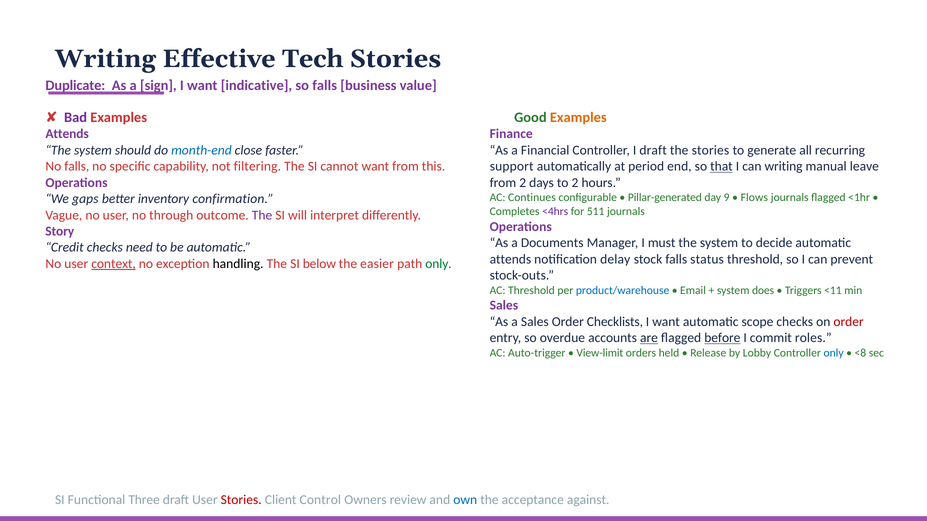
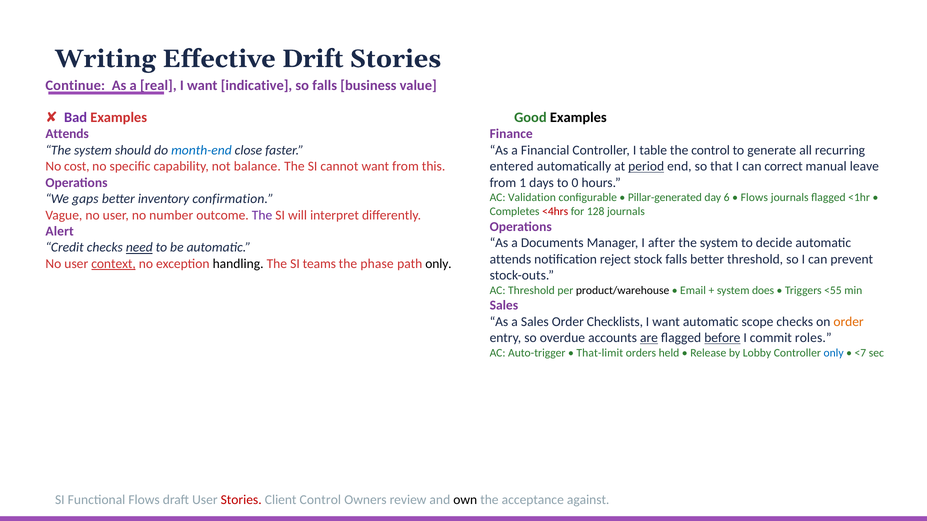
Tech: Tech -> Drift (313, 59)
Duplicate: Duplicate -> Continue (75, 86)
sign: sign -> real (158, 86)
Examples colour: orange -> black (578, 117)
I draft: draft -> table (653, 150)
the stories: stories -> control (711, 150)
No falls: falls -> cost (77, 167)
filtering: filtering -> balance (257, 167)
support: support -> entered (512, 167)
period underline: none -> present (646, 167)
that underline: present -> none (721, 167)
can writing: writing -> correct (784, 167)
from 2: 2 -> 1 (523, 183)
to 2: 2 -> 0 (575, 183)
Continues: Continues -> Validation (532, 198)
9: 9 -> 6 (727, 198)
<4hrs colour: purple -> red (555, 212)
511: 511 -> 128 (596, 212)
through: through -> number (171, 215)
Story: Story -> Alert (60, 232)
must: must -> after (662, 243)
need underline: none -> present (139, 248)
delay: delay -> reject (615, 259)
falls status: status -> better (707, 259)
below: below -> teams (319, 264)
easier: easier -> phase (377, 264)
only colour: green -> black (439, 264)
product/warehouse colour: blue -> black (623, 290)
<11: <11 -> <55 (833, 290)
order colour: red -> orange (849, 322)
View-limit: View-limit -> That-limit (600, 353)
<8: <8 -> <7 (860, 353)
Functional Three: Three -> Flows (144, 500)
own colour: blue -> black (465, 500)
